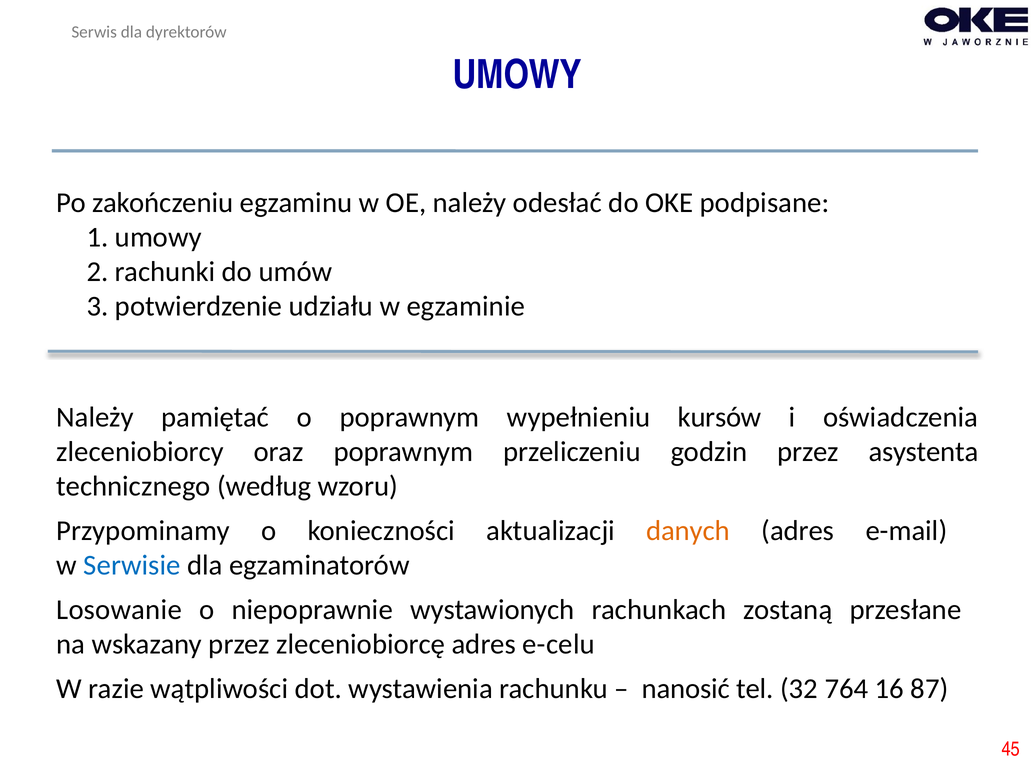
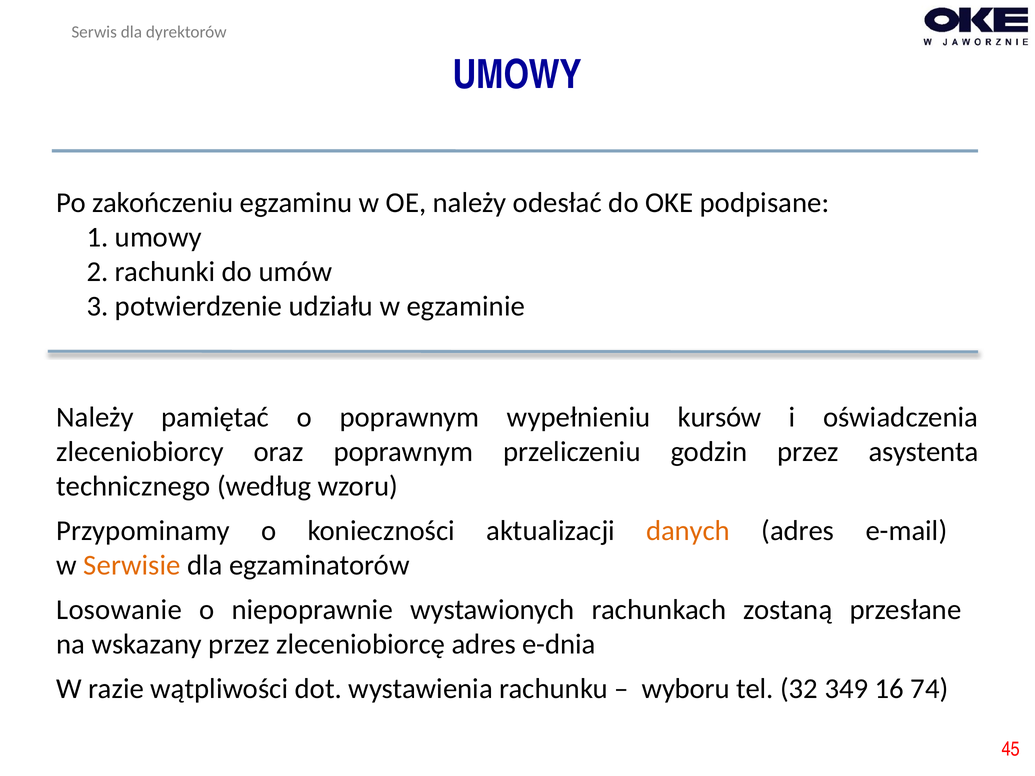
Serwisie colour: blue -> orange (132, 565)
e-celu: e-celu -> e-dnia (559, 645)
nanosić: nanosić -> wyboru (686, 689)
764: 764 -> 349 (846, 689)
87: 87 -> 74 (929, 689)
